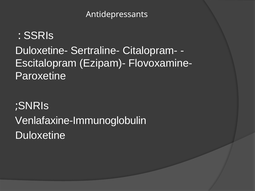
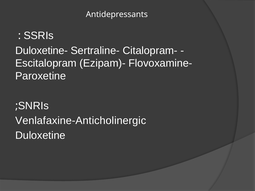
Venlafaxine-Immunoglobulin: Venlafaxine-Immunoglobulin -> Venlafaxine-Anticholinergic (81, 121)
